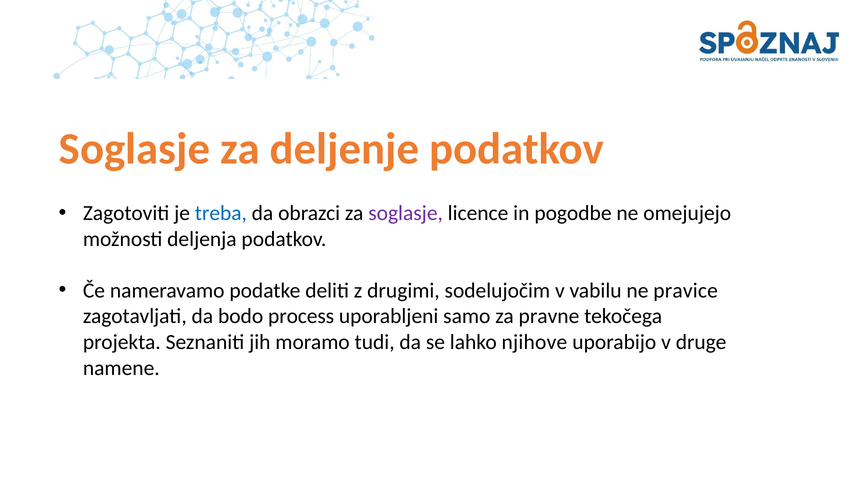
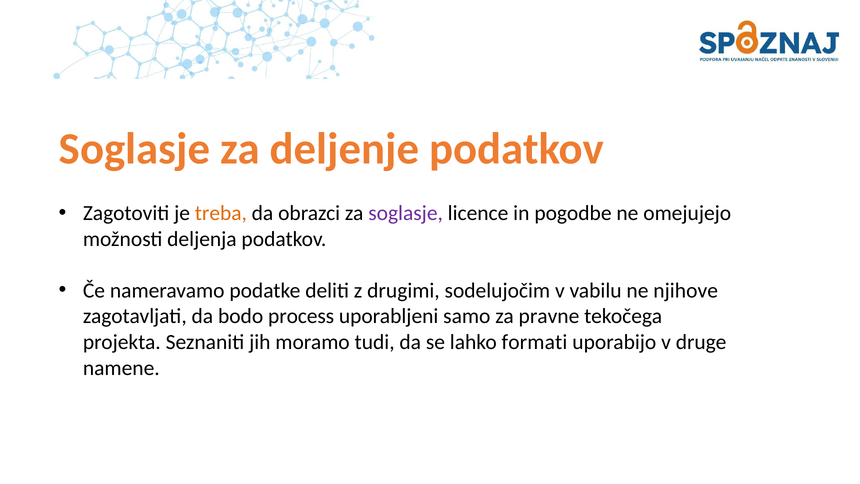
treba colour: blue -> orange (221, 213)
pravice: pravice -> njihove (686, 290)
njihove: njihove -> formati (534, 342)
